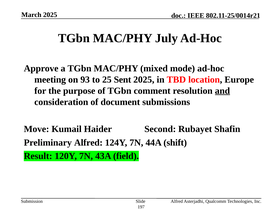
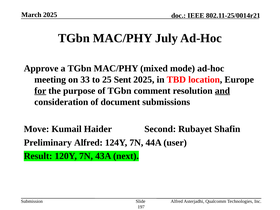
93: 93 -> 33 (85, 80)
for underline: none -> present (40, 91)
shift: shift -> user (175, 143)
field: field -> next (126, 156)
